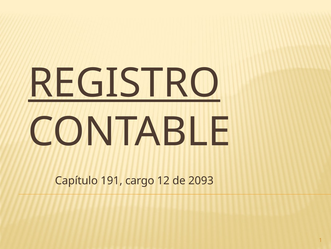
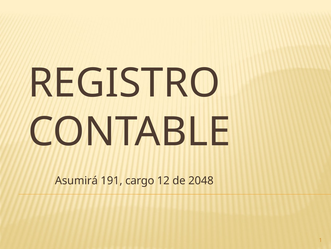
REGISTRO underline: present -> none (124, 83)
Capítulo: Capítulo -> Asumirá (76, 180)
2093: 2093 -> 2048 (201, 180)
